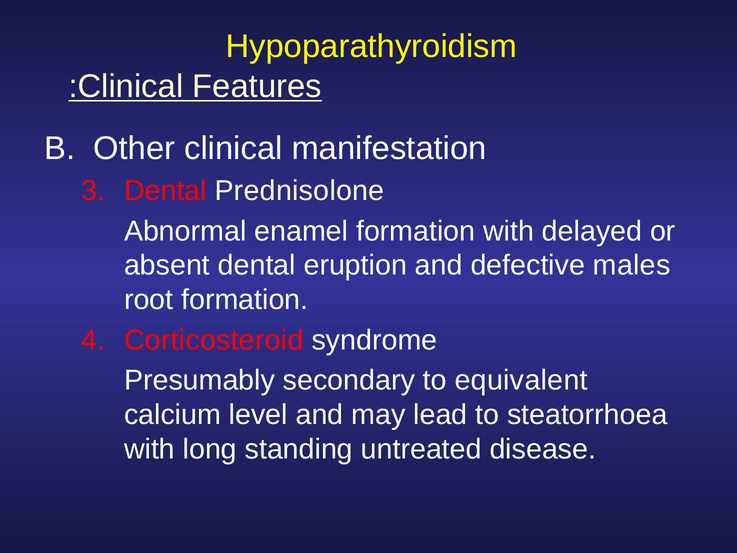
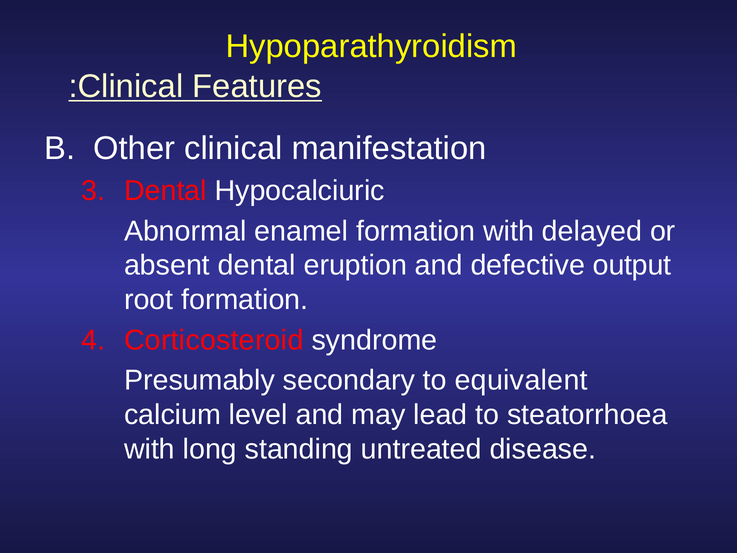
Prednisolone: Prednisolone -> Hypocalciuric (300, 191)
males: males -> output (632, 265)
